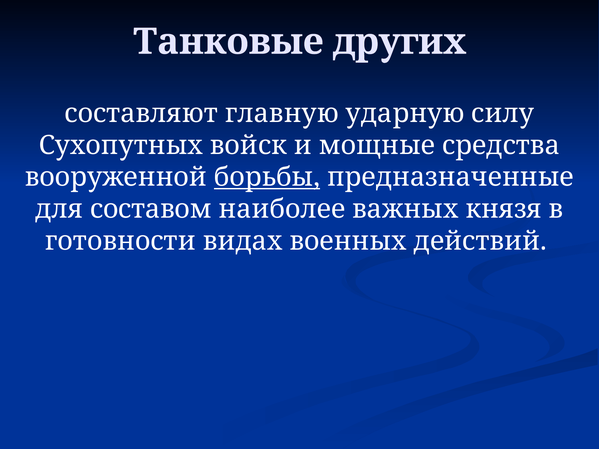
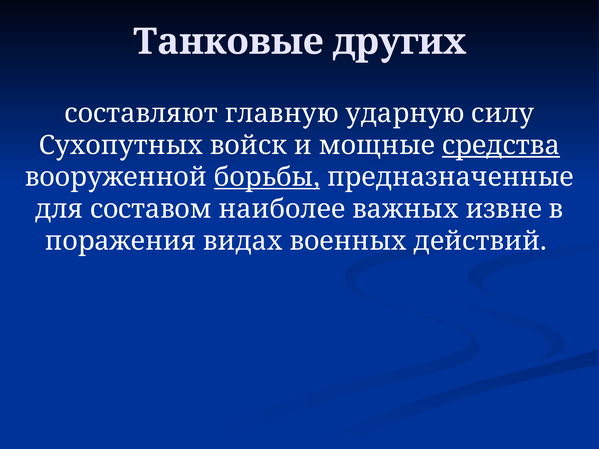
средства underline: none -> present (501, 145)
князя: князя -> извне (504, 209)
готовности: готовности -> поражения (120, 241)
